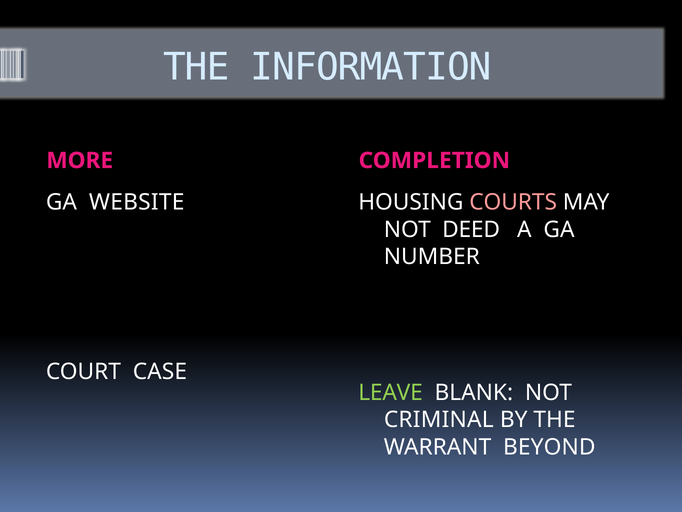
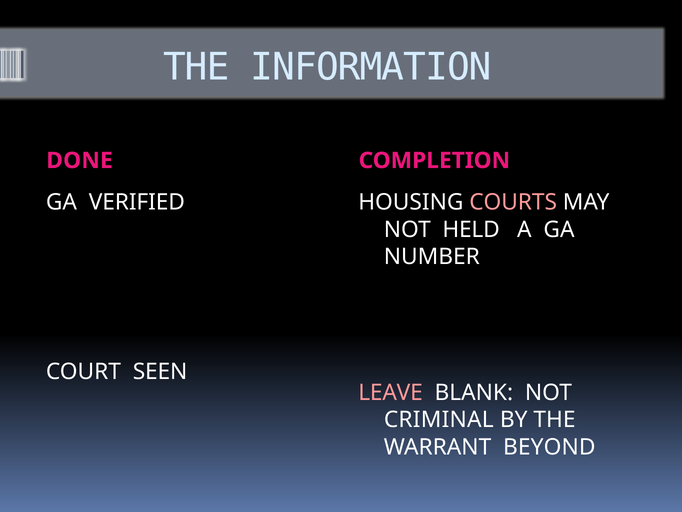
MORE: MORE -> DONE (80, 160)
WEBSITE: WEBSITE -> VERIFIED (137, 202)
DEED: DEED -> HELD (471, 229)
CASE: CASE -> SEEN (160, 372)
LEAVE colour: light green -> pink (391, 392)
